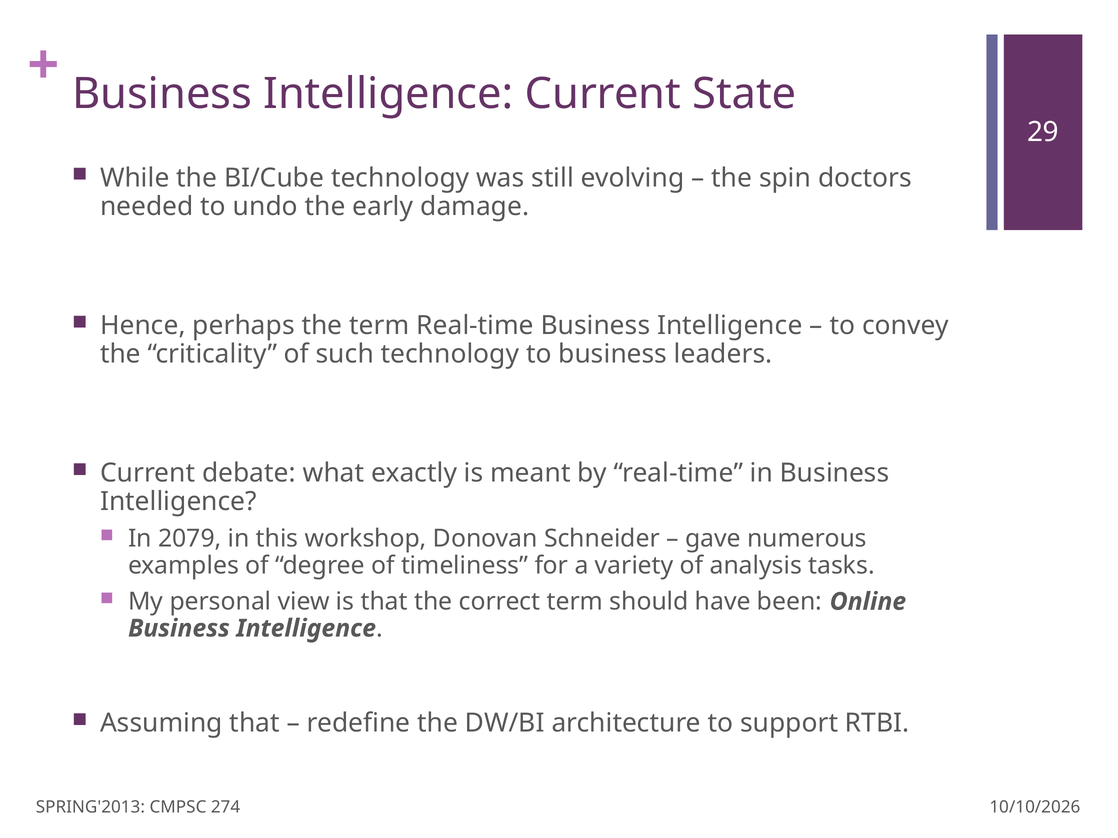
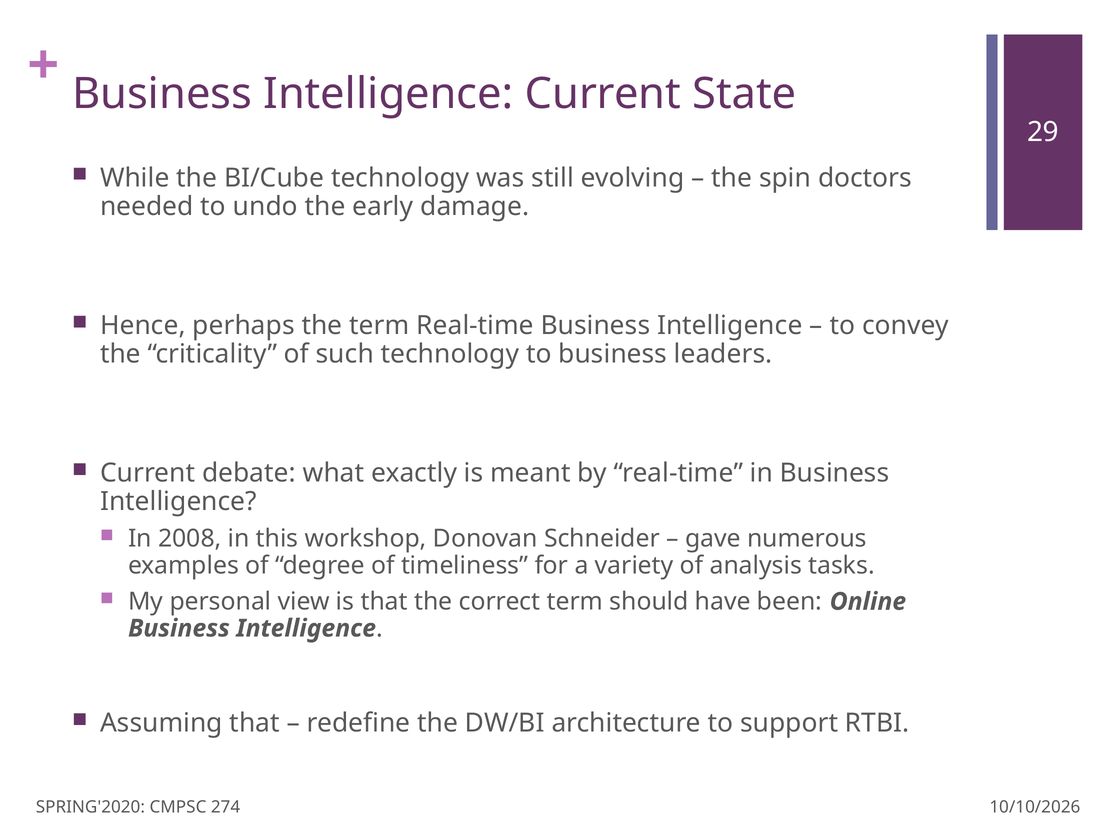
2079: 2079 -> 2008 (190, 539)
SPRING'2013: SPRING'2013 -> SPRING'2020 (90, 807)
